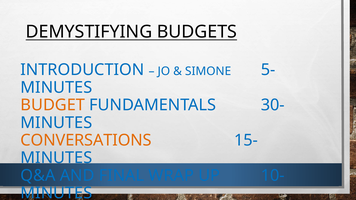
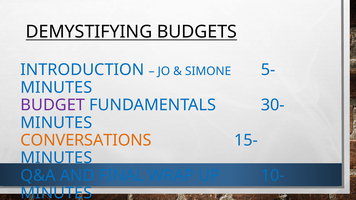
BUDGET colour: orange -> purple (53, 105)
